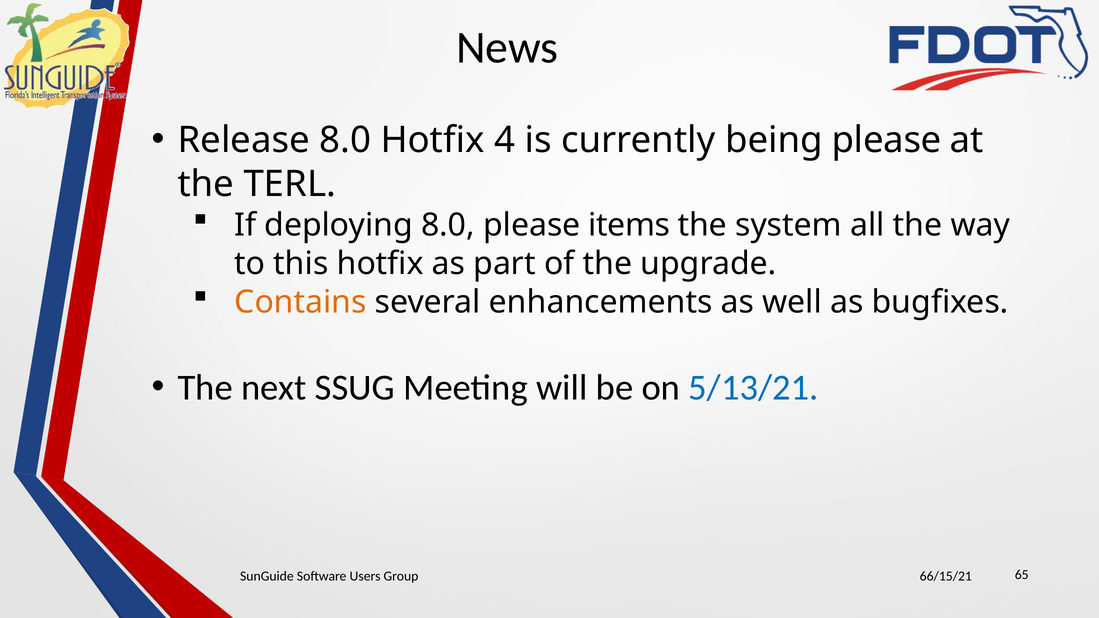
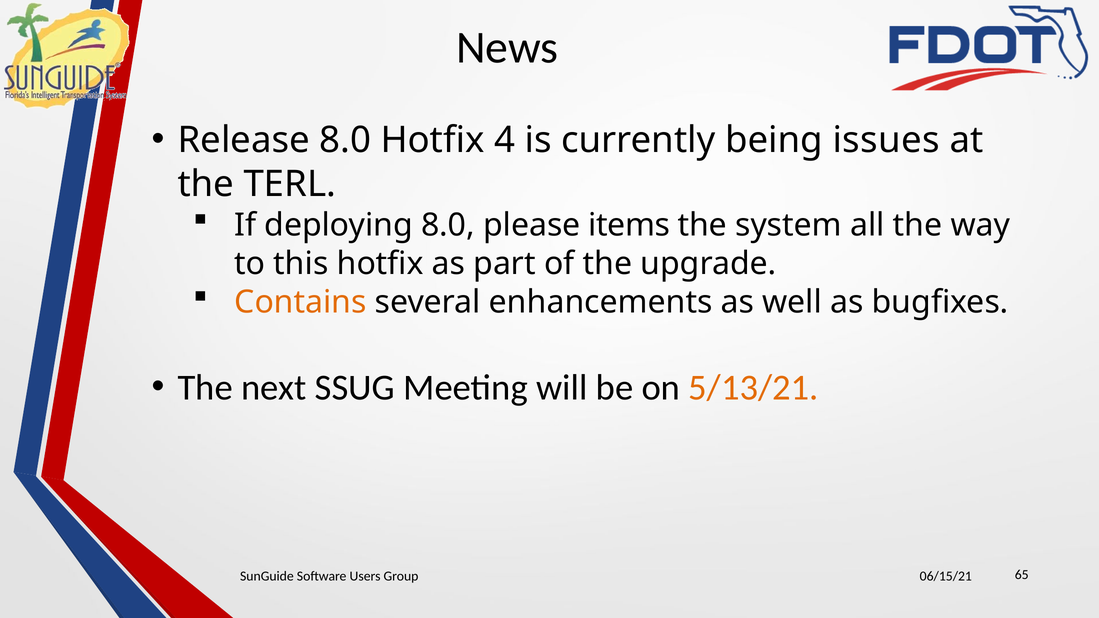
being please: please -> issues (886, 140)
5/13/21 colour: blue -> orange (754, 388)
66/15/21: 66/15/21 -> 06/15/21 (946, 576)
